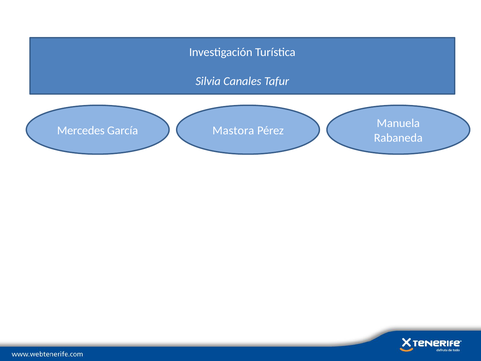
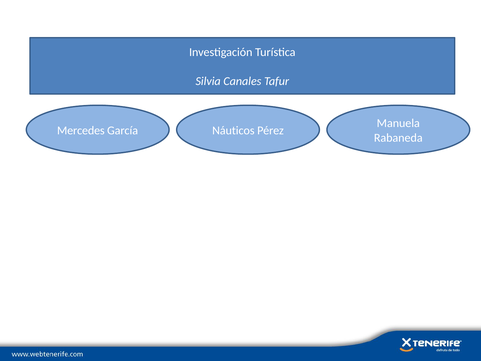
Mastora: Mastora -> Náuticos (233, 130)
